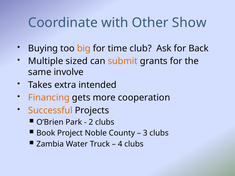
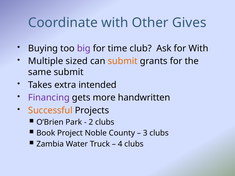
Show: Show -> Gives (189, 23)
big colour: orange -> purple (84, 48)
for Back: Back -> With (199, 48)
same involve: involve -> submit (69, 72)
Financing colour: orange -> purple (49, 98)
cooperation: cooperation -> handwritten (144, 98)
